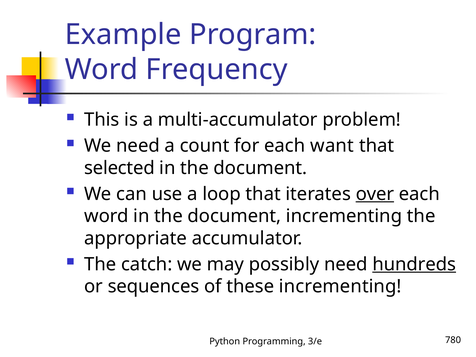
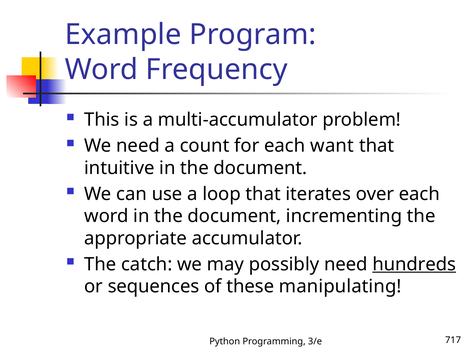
selected: selected -> intuitive (119, 168)
over underline: present -> none (375, 194)
these incrementing: incrementing -> manipulating (340, 287)
780: 780 -> 717 (453, 340)
